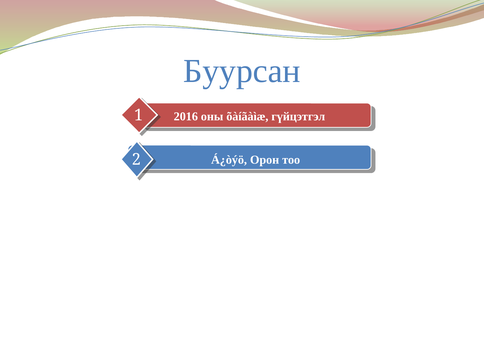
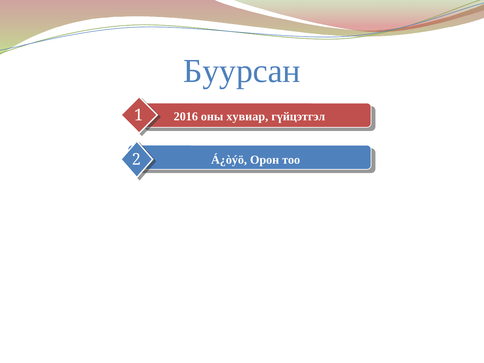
õàíãàìæ: õàíãàìæ -> хувиар (247, 117)
